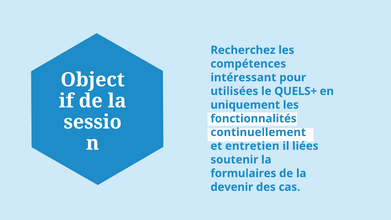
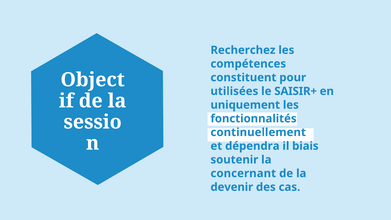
intéressant: intéressant -> constituent (243, 77)
QUELS+: QUELS+ -> SAISIR+ (296, 91)
entretien: entretien -> dépendra (252, 146)
liées: liées -> biais (305, 146)
formulaires: formulaires -> concernant (243, 173)
